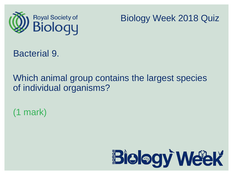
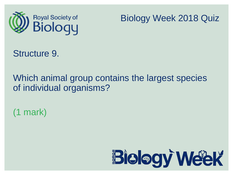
Bacterial: Bacterial -> Structure (31, 54)
